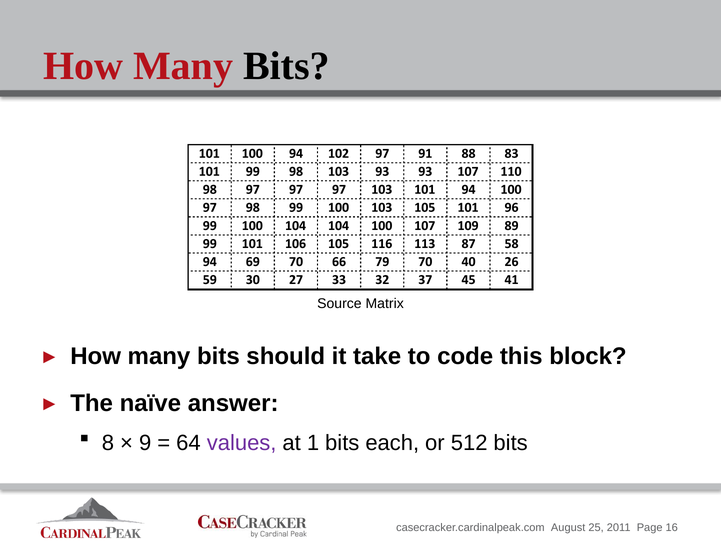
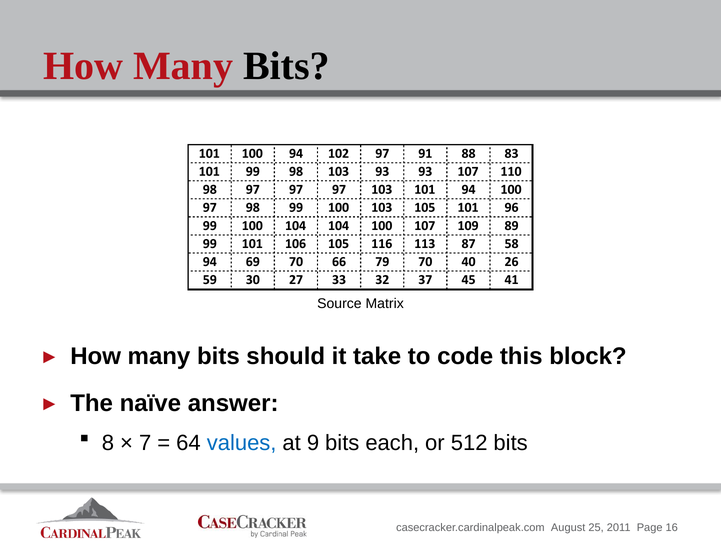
9: 9 -> 7 (145, 443)
values colour: purple -> blue (242, 443)
1: 1 -> 9 (313, 443)
